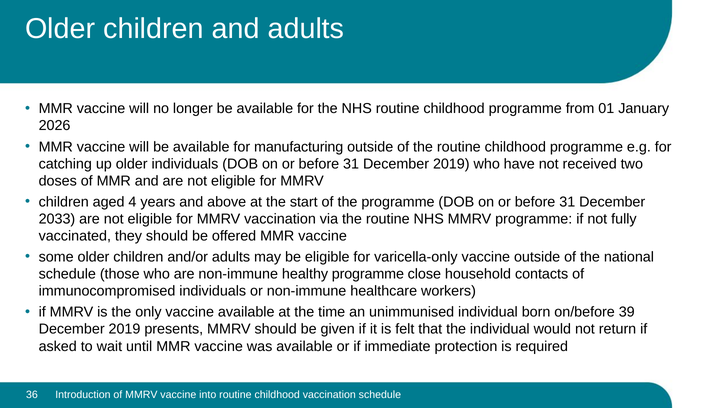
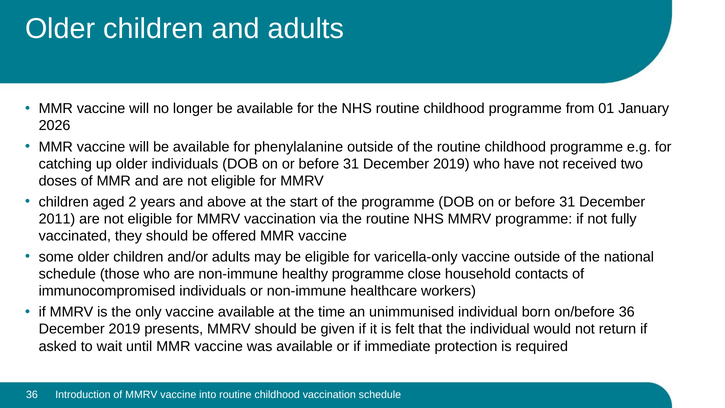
manufacturing: manufacturing -> phenylalanine (299, 147)
4: 4 -> 2 (132, 202)
2033: 2033 -> 2011 (57, 219)
on/before 39: 39 -> 36 (627, 312)
